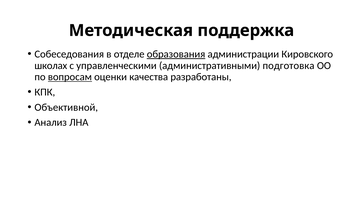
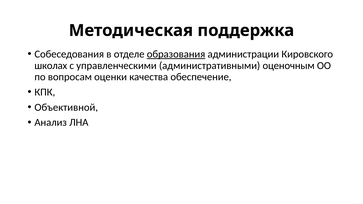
подготовка: подготовка -> оценочным (289, 66)
вопросам underline: present -> none (70, 77)
разработаны: разработаны -> обеспечение (201, 77)
